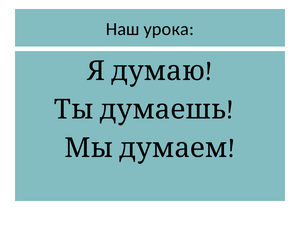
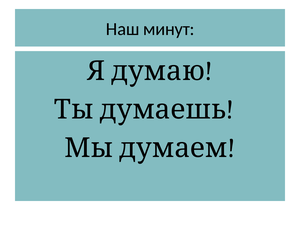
урока: урока -> минут (169, 29)
